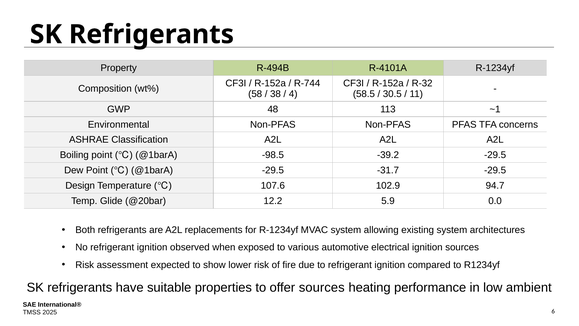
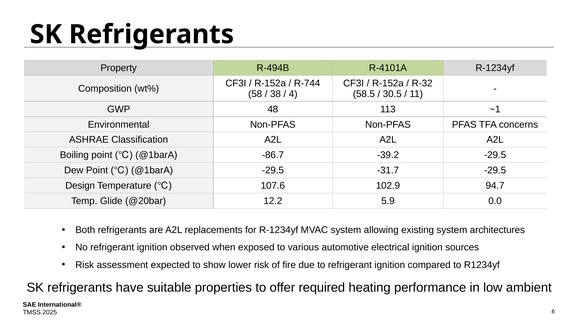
-98.5: -98.5 -> -86.7 (273, 155)
offer sources: sources -> required (322, 287)
